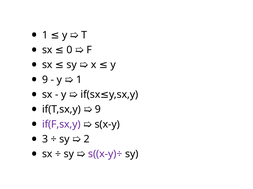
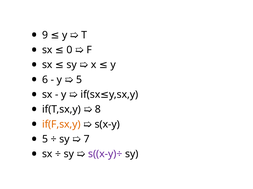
1: 1 -> 9 (45, 35)
9: 9 -> 6 (45, 80)
y 1: 1 -> 5 (79, 80)
if(T,sx,y 9: 9 -> 8 (98, 110)
if(F,sx,y colour: purple -> orange (61, 125)
3: 3 -> 5 (45, 140)
2: 2 -> 7 (87, 140)
